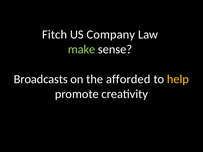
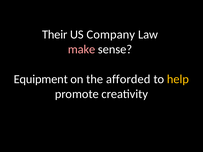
Fitch: Fitch -> Their (55, 35)
make colour: light green -> pink (82, 49)
Broadcasts: Broadcasts -> Equipment (41, 79)
